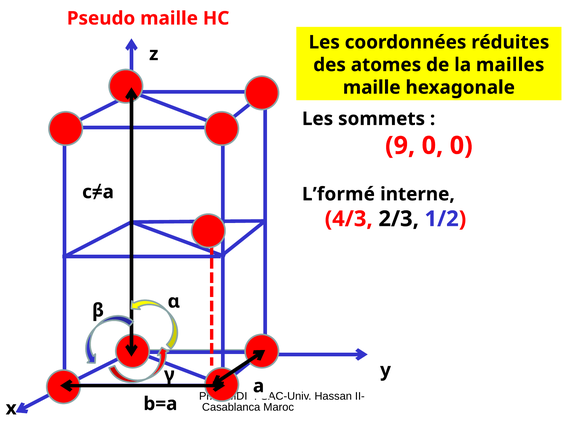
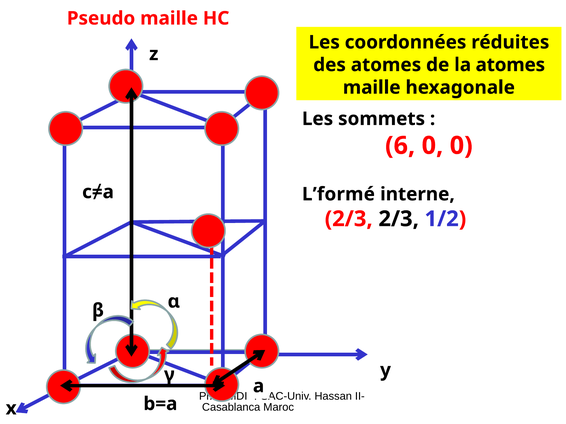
la mailles: mailles -> atomes (510, 65)
9: 9 -> 6 (400, 146)
4/3: 4/3 -> 2/3 (349, 219)
